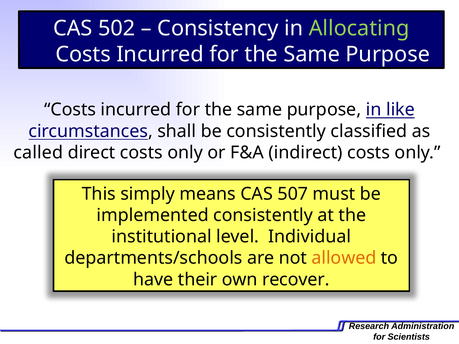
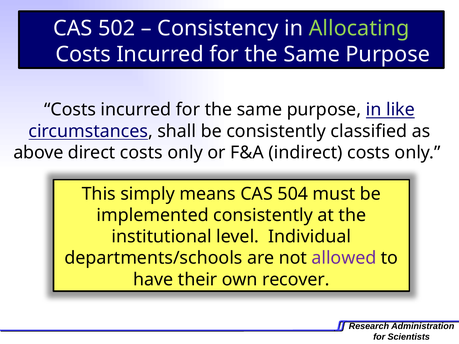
called: called -> above (38, 153)
507: 507 -> 504 (293, 194)
allowed colour: orange -> purple (344, 258)
